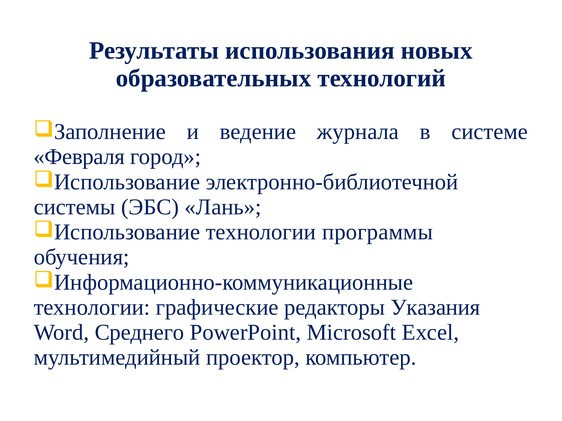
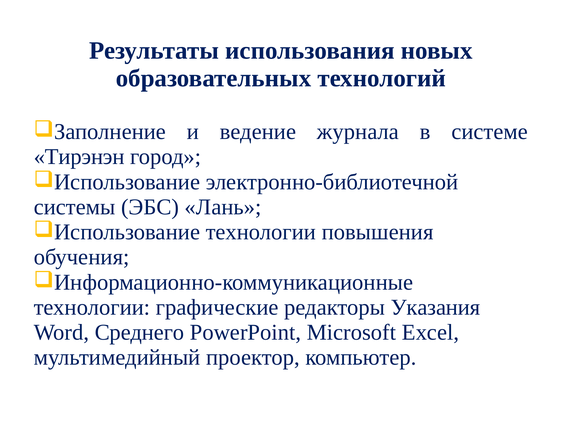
Февраля: Февраля -> Тирэнэн (79, 157)
программы: программы -> повышения (378, 232)
